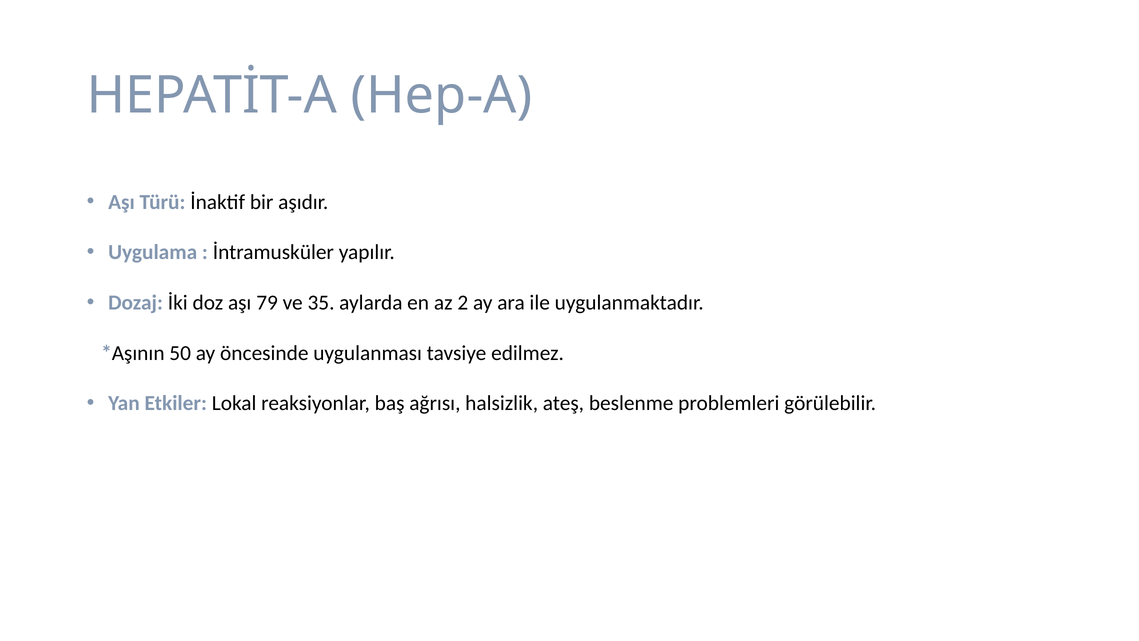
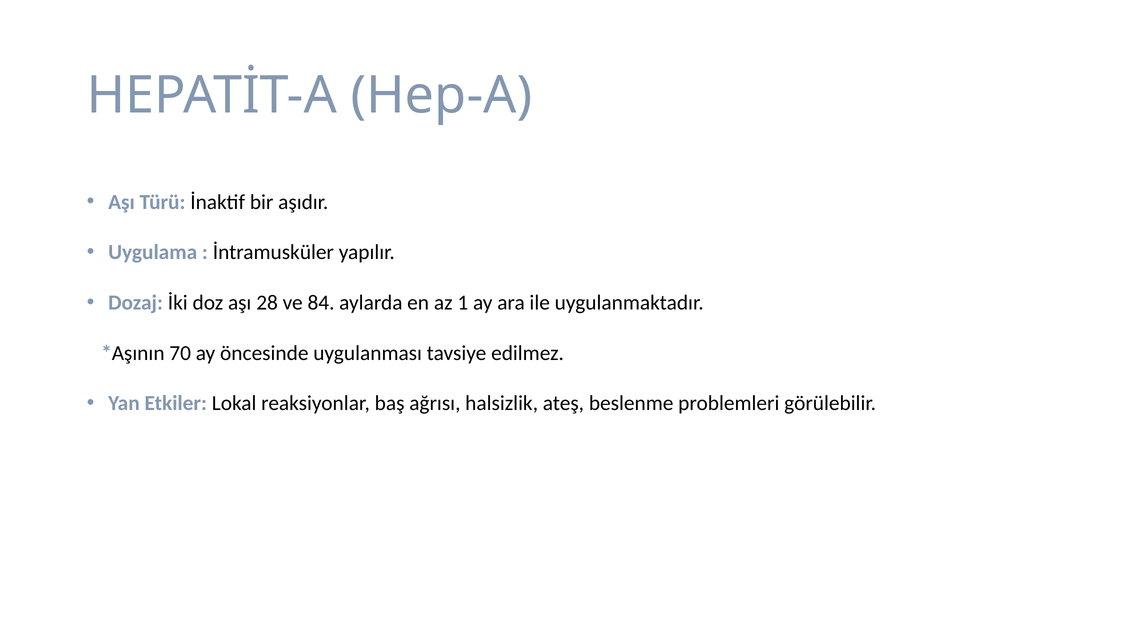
79: 79 -> 28 (267, 303)
35: 35 -> 84 (321, 303)
2: 2 -> 1 (463, 303)
50: 50 -> 70 (180, 353)
